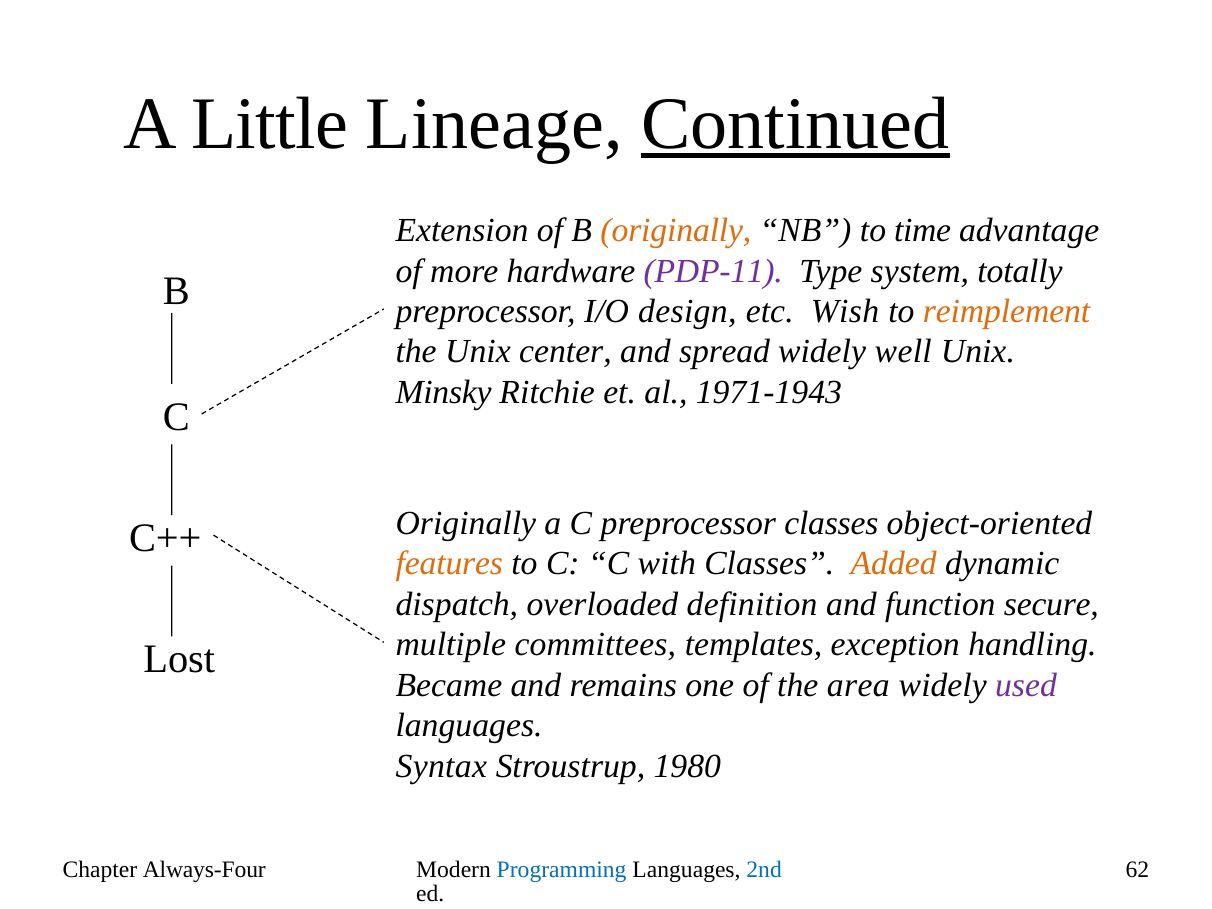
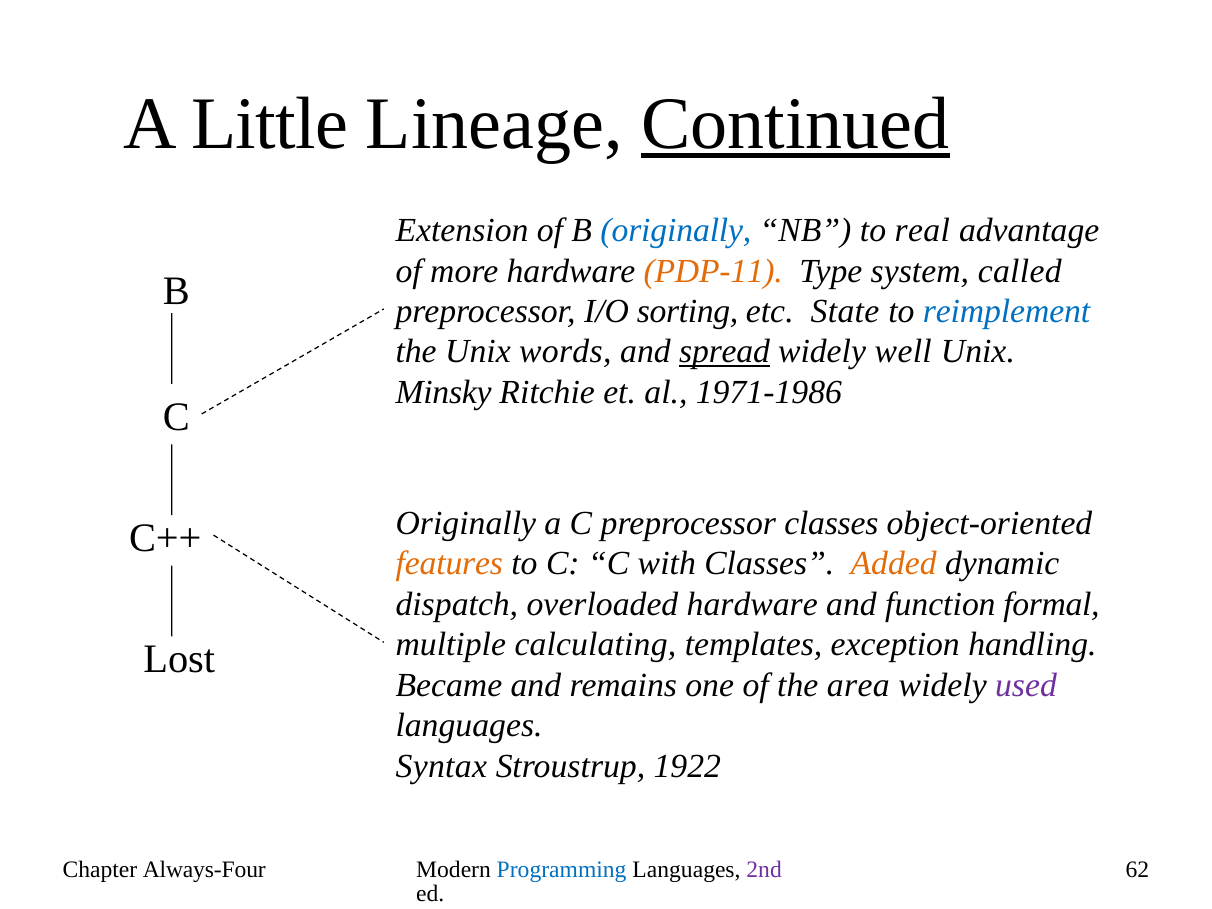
originally colour: orange -> blue (676, 231)
time: time -> real (922, 231)
PDP-11 colour: purple -> orange (713, 271)
totally: totally -> called (1020, 271)
design: design -> sorting (688, 311)
Wish: Wish -> State (845, 311)
reimplement colour: orange -> blue (1006, 311)
center: center -> words (565, 352)
spread underline: none -> present (725, 352)
1971-1943: 1971-1943 -> 1971-1986 (769, 392)
overloaded definition: definition -> hardware (752, 604)
secure: secure -> formal (1051, 604)
committees: committees -> calculating (595, 645)
1980: 1980 -> 1922 (687, 766)
2nd colour: blue -> purple (764, 870)
